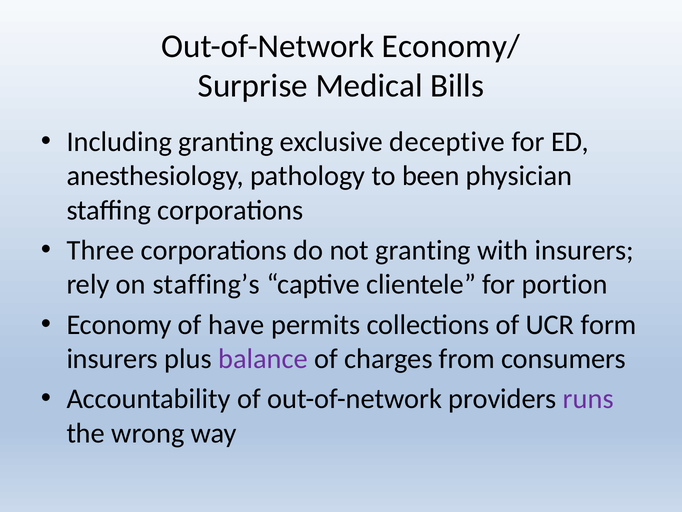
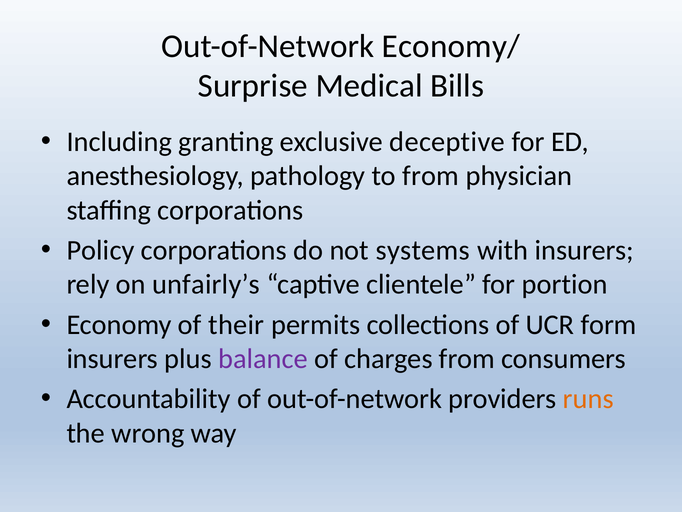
to been: been -> from (431, 176)
Three: Three -> Policy (100, 250)
not granting: granting -> systems (423, 250)
staffing’s: staffing’s -> unfairly’s (206, 284)
have: have -> their (236, 324)
runs colour: purple -> orange (588, 399)
